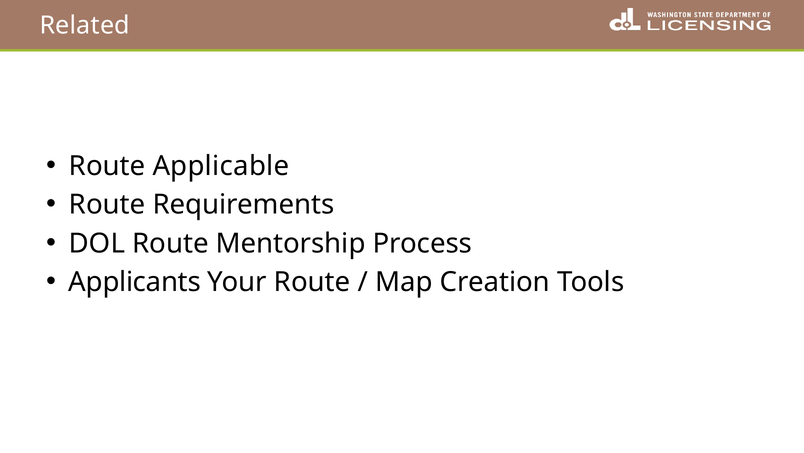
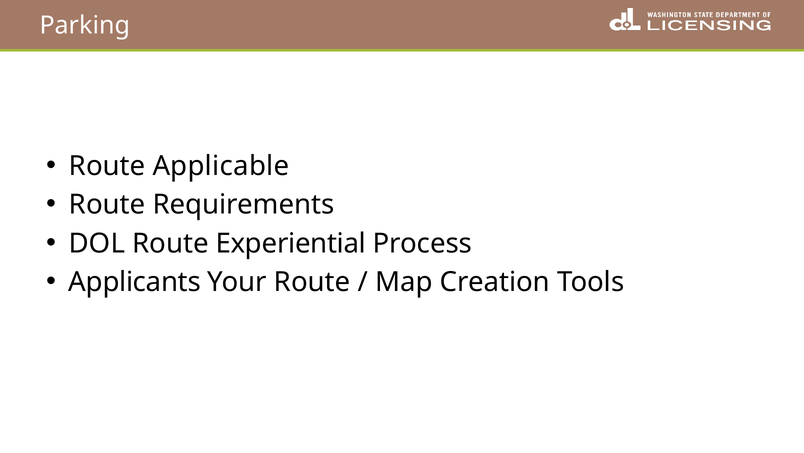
Related: Related -> Parking (85, 25)
Mentorship: Mentorship -> Experiential (291, 243)
